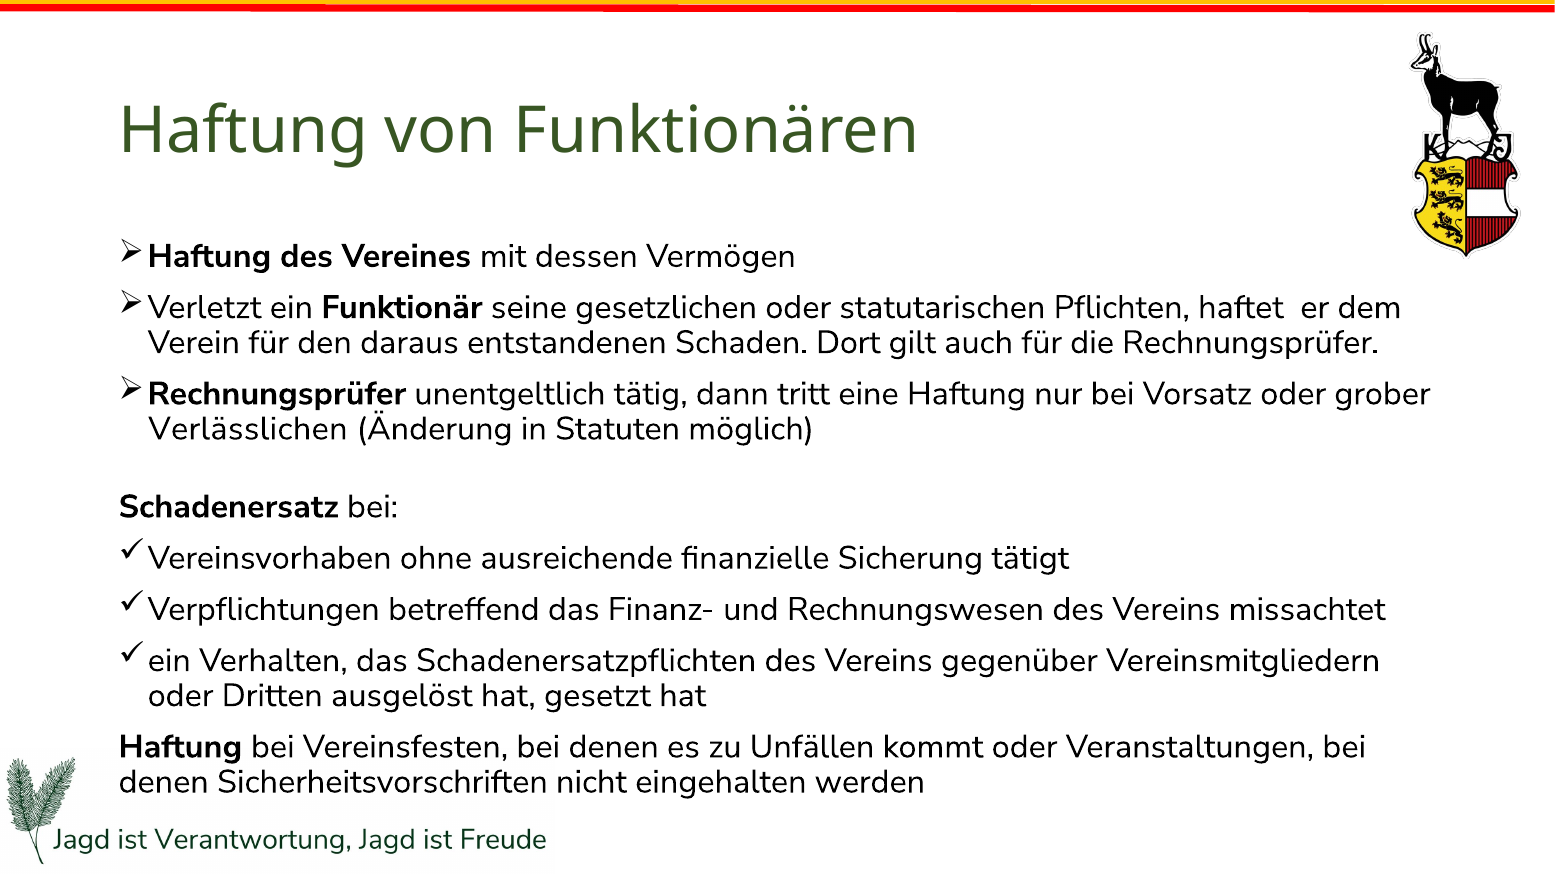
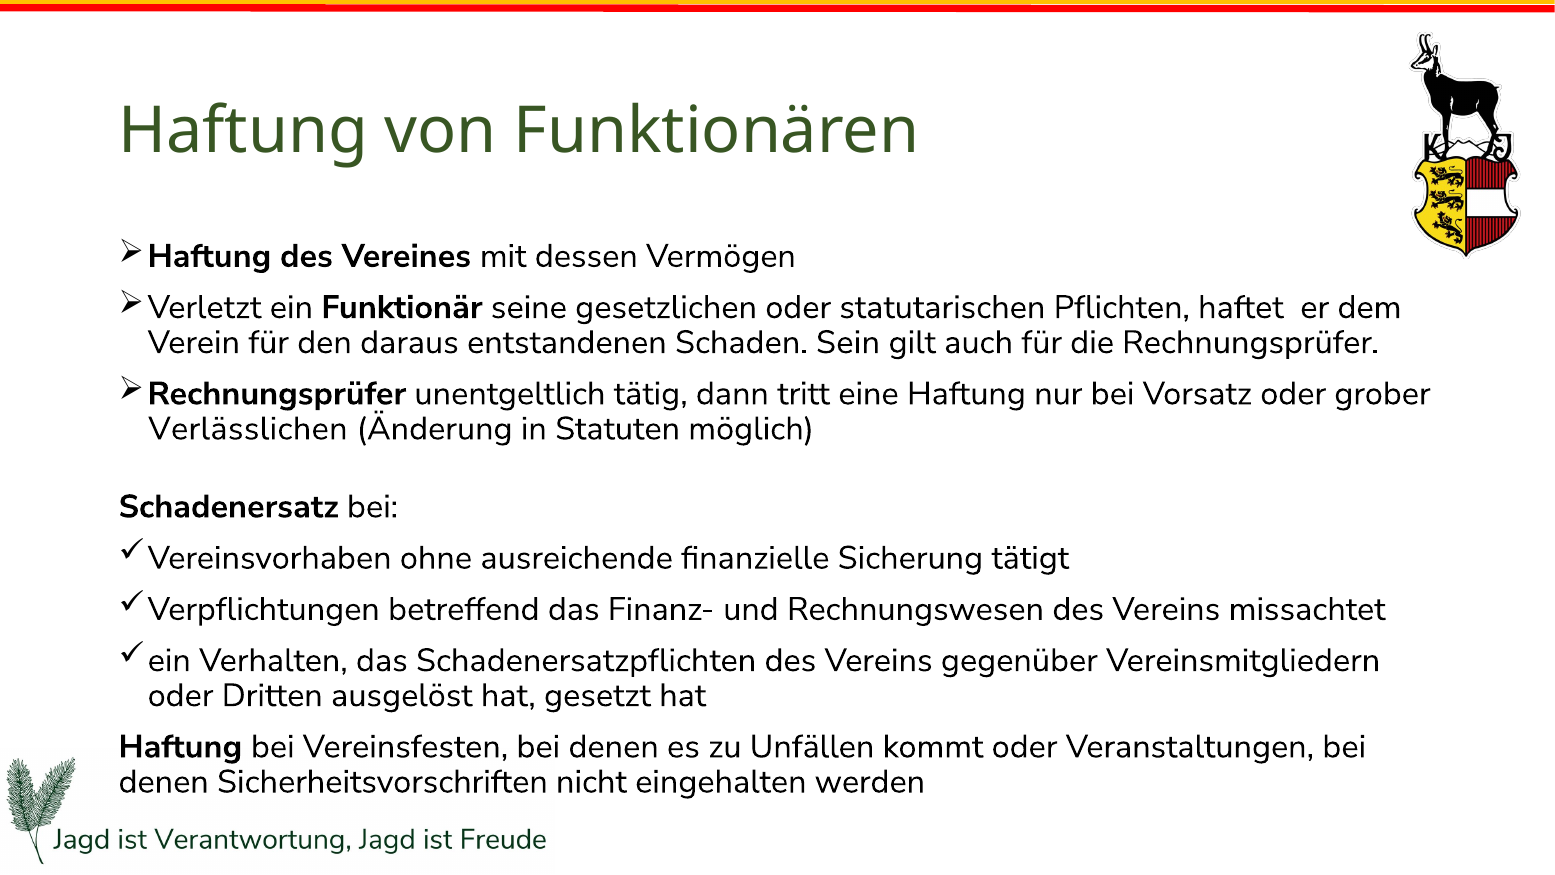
Dort: Dort -> Sein (848, 342)
